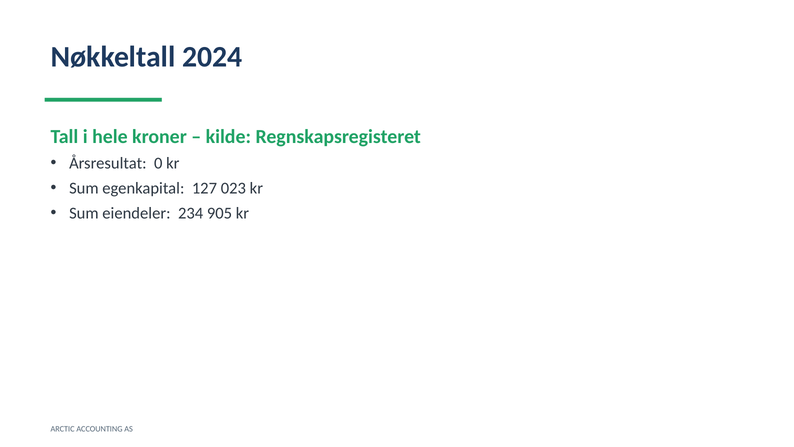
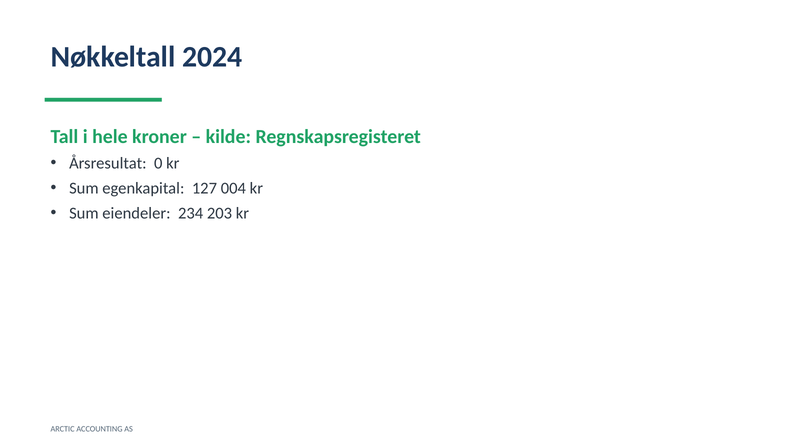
023: 023 -> 004 (233, 188)
905: 905 -> 203 (220, 213)
